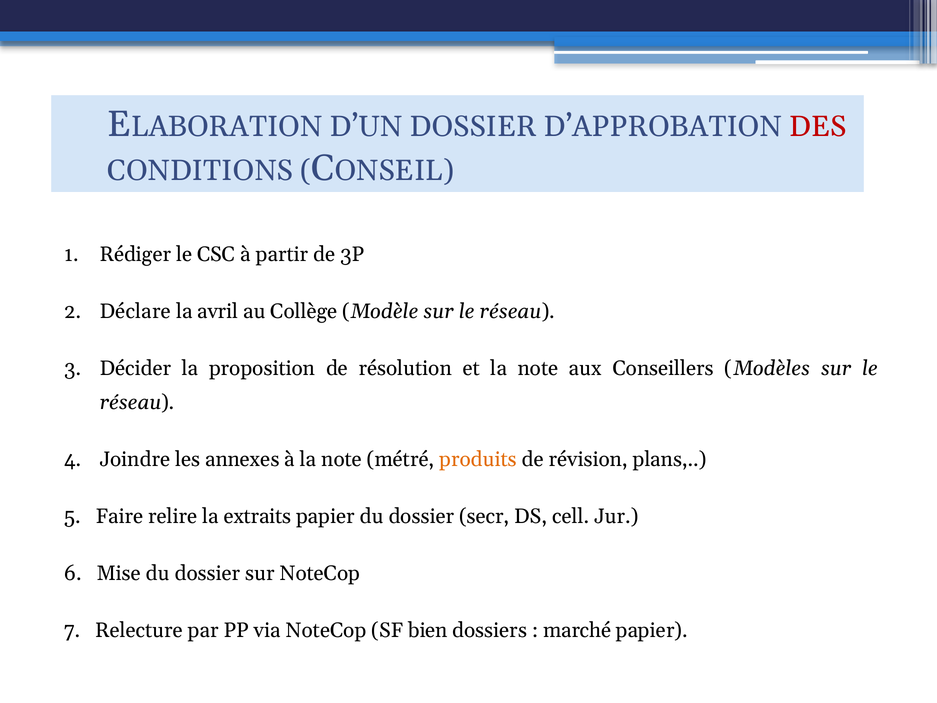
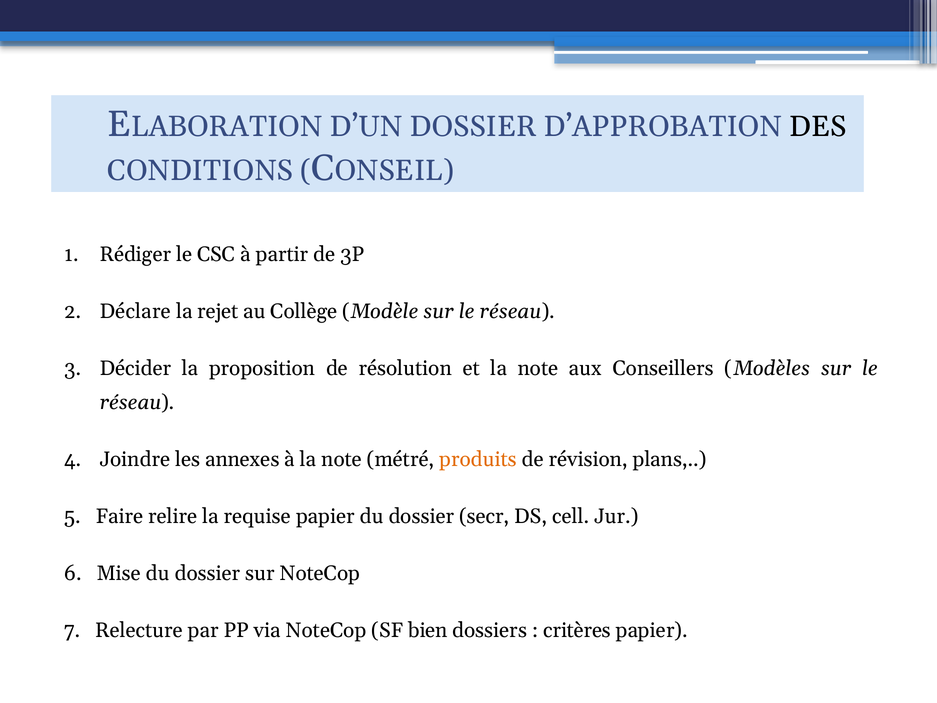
DES colour: red -> black (818, 127)
avril: avril -> rejet (218, 311)
extraits: extraits -> requise (257, 516)
marché: marché -> critères (577, 630)
